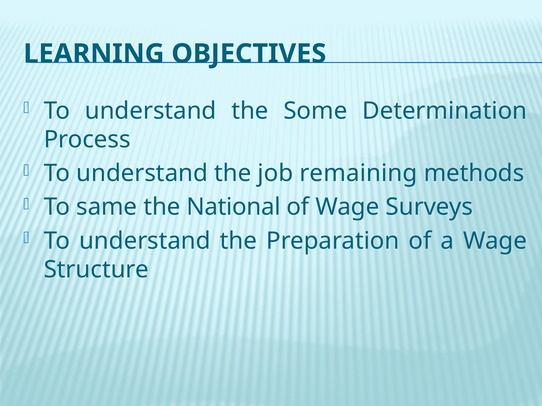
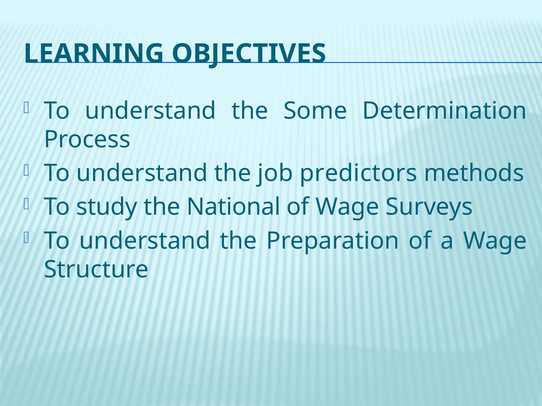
remaining: remaining -> predictors (358, 174)
same: same -> study (107, 207)
